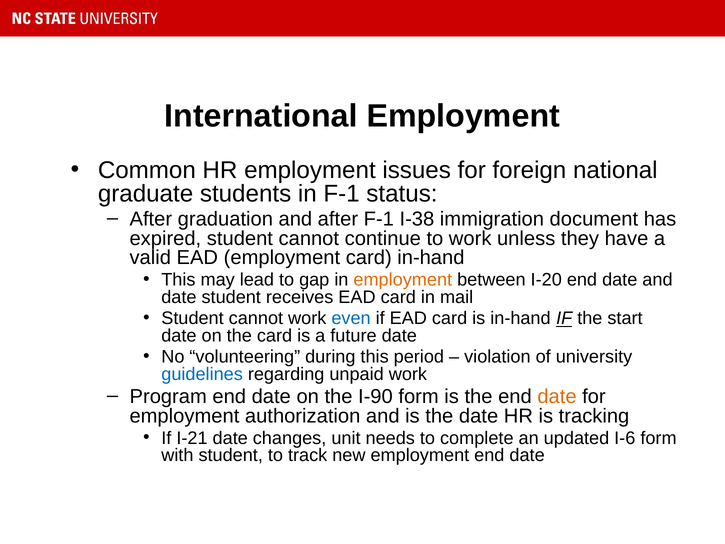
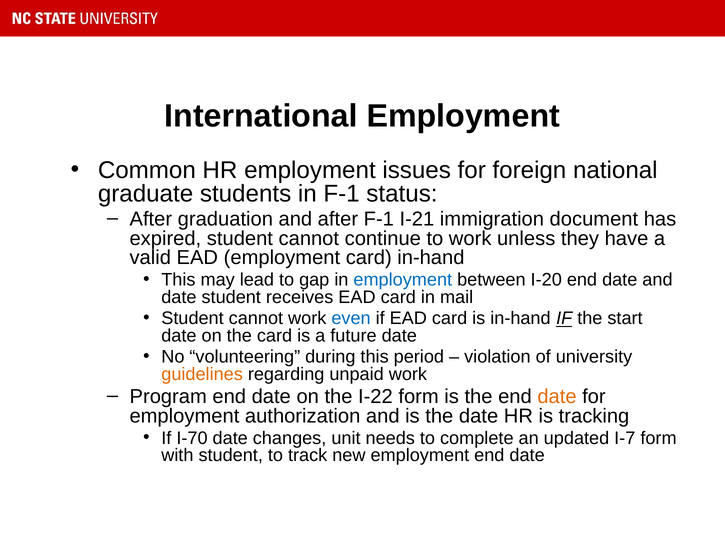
I-38: I-38 -> I-21 (417, 219)
employment colour: orange -> blue (403, 280)
guidelines colour: blue -> orange (202, 374)
I-90: I-90 -> I-22 (375, 396)
I-21: I-21 -> I-70 (192, 438)
I-6: I-6 -> I-7 (625, 438)
